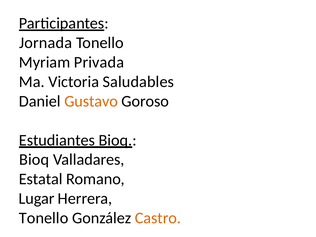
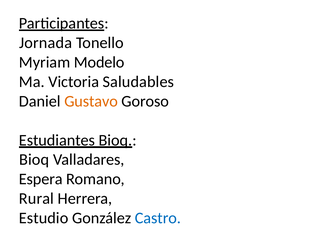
Privada: Privada -> Modelo (99, 62)
Estatal: Estatal -> Espera (41, 179)
Lugar: Lugar -> Rural (36, 199)
Tonello: Tonello -> Estudio (44, 218)
Castro colour: orange -> blue (158, 218)
